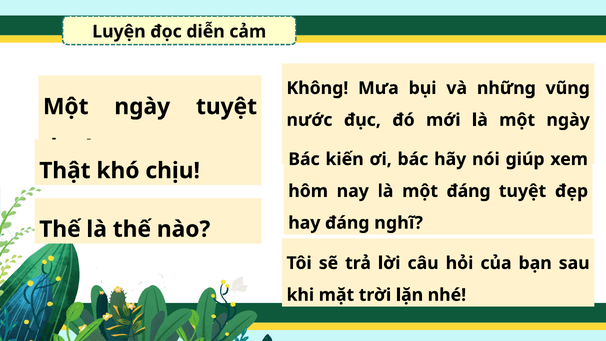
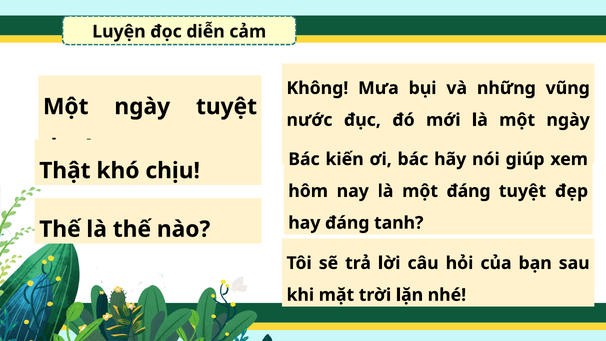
nghĩ: nghĩ -> tanh (399, 223)
